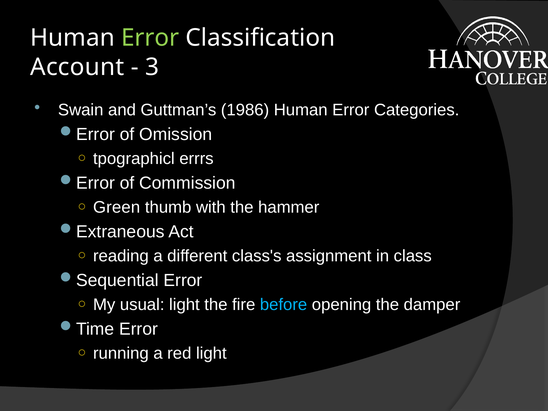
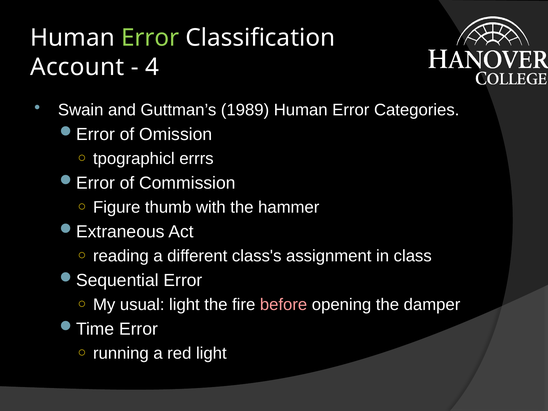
3: 3 -> 4 (152, 67)
1986: 1986 -> 1989 (245, 110)
Green: Green -> Figure (117, 207)
before colour: light blue -> pink (284, 305)
